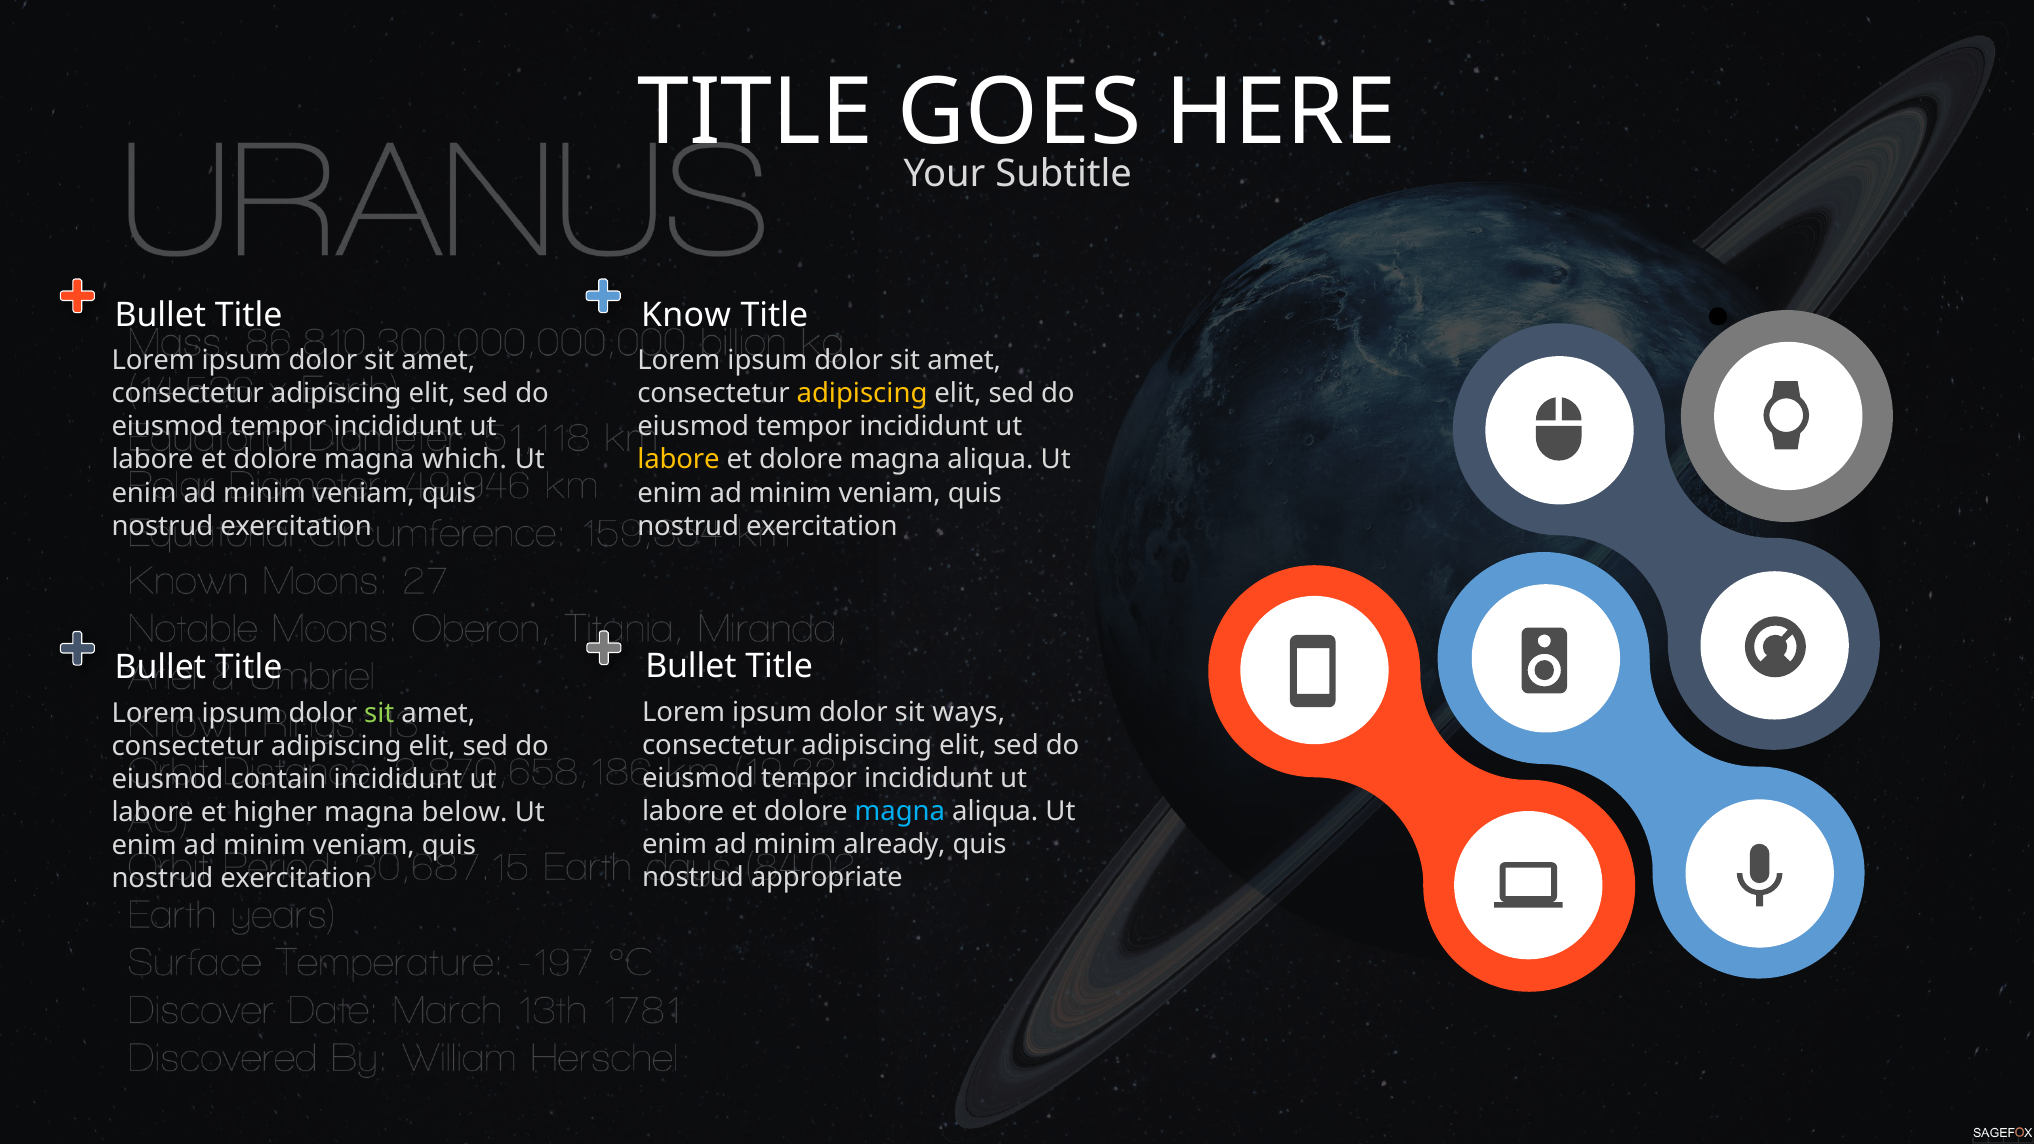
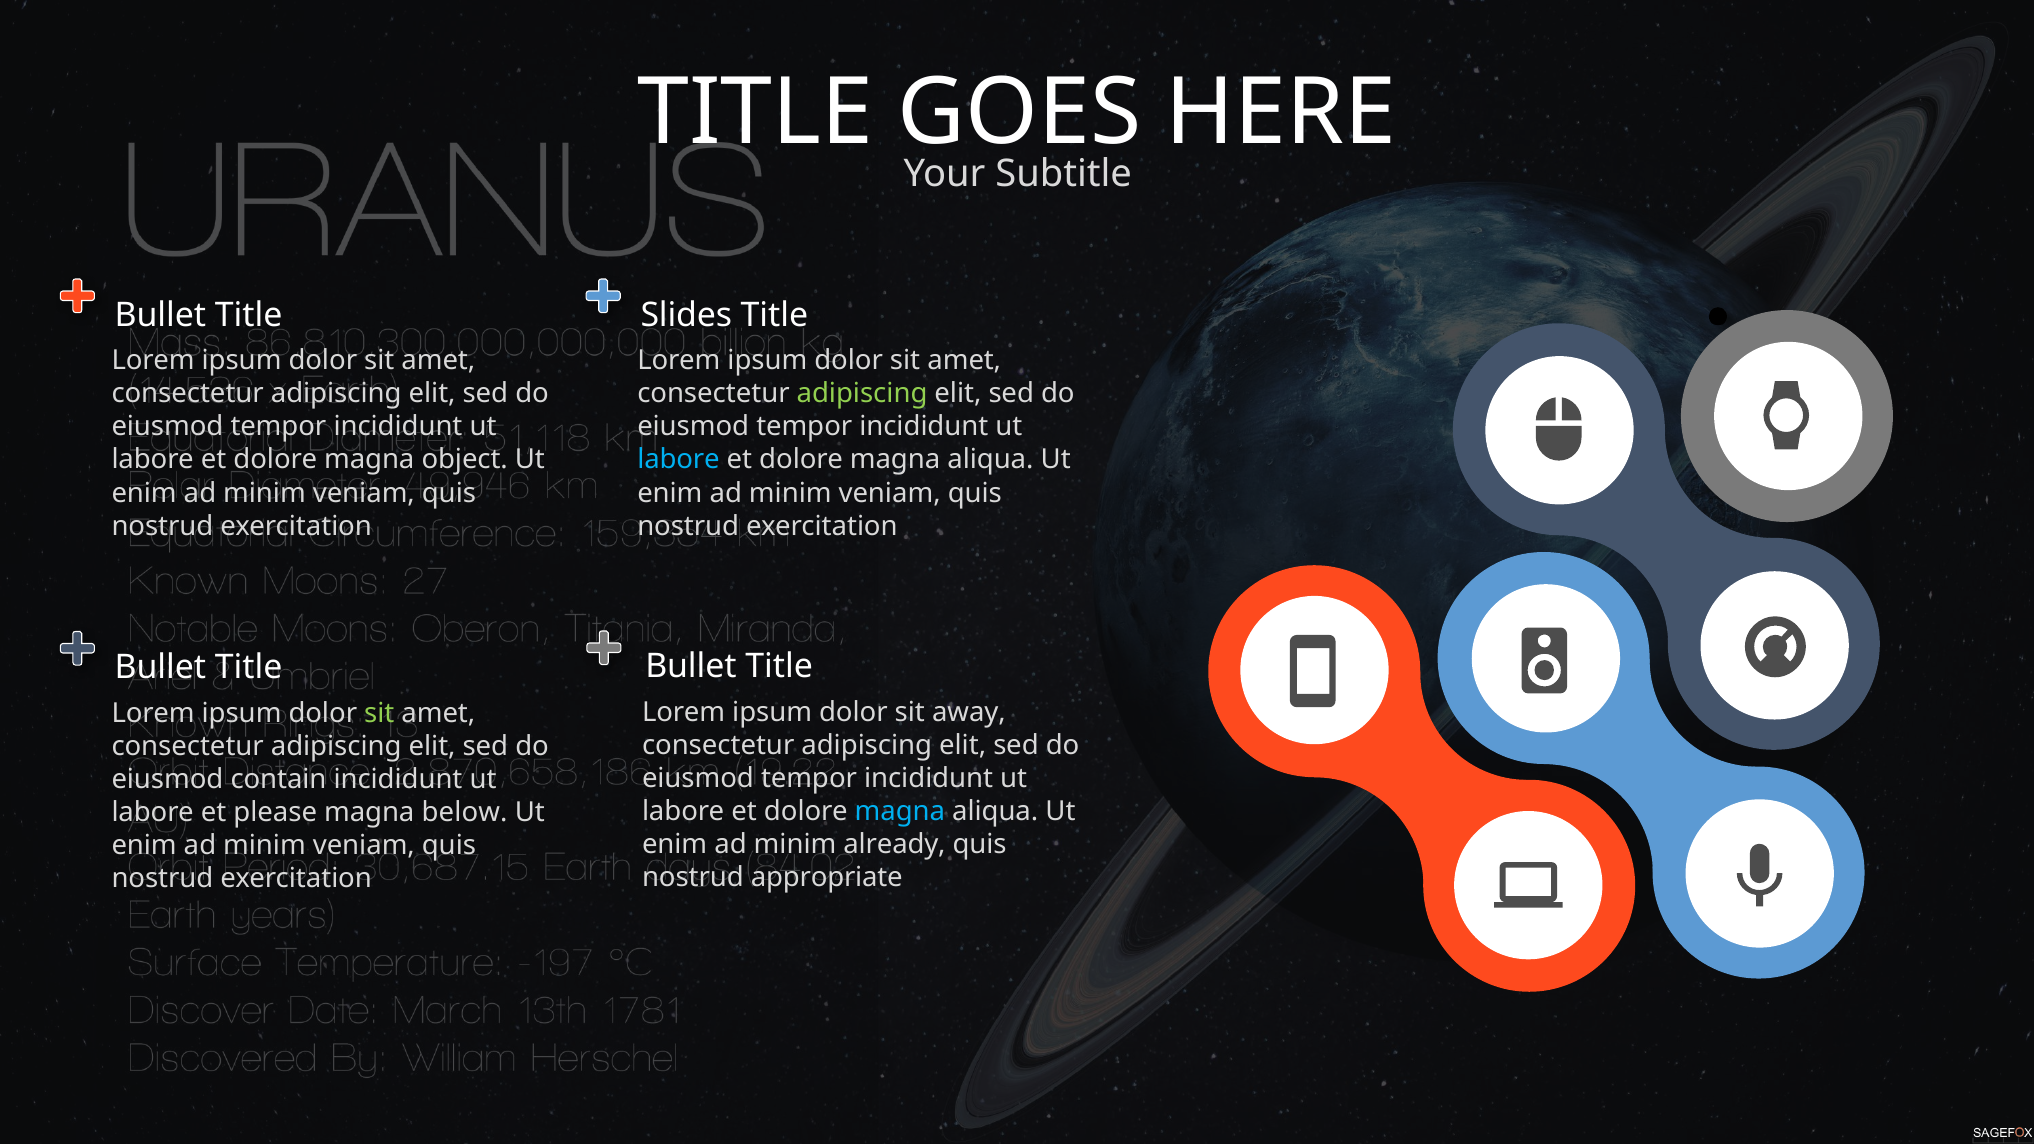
Know: Know -> Slides (686, 315)
adipiscing colour: yellow -> light green (862, 394)
which: which -> object (465, 460)
labore colour: yellow -> light blue (678, 460)
ways: ways -> away (969, 712)
higher: higher -> please (275, 812)
